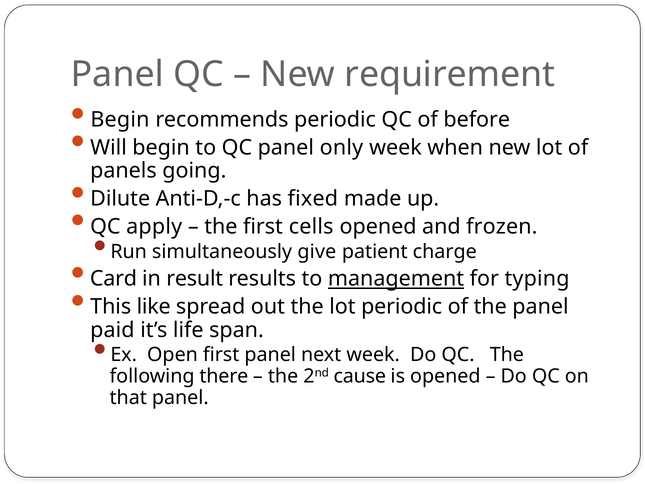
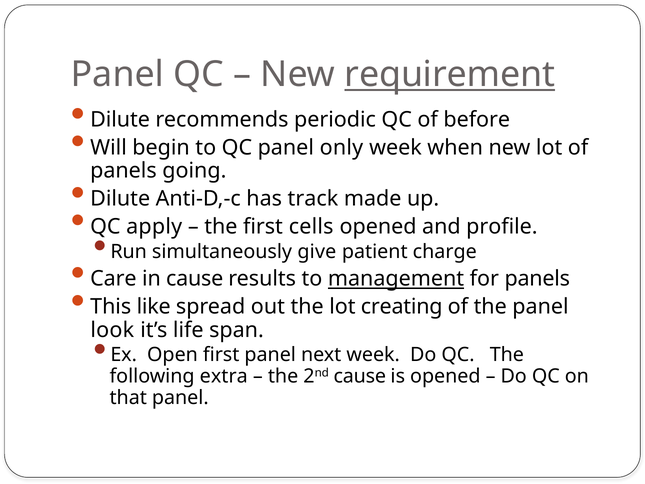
requirement underline: none -> present (450, 75)
Begin: Begin -> Dilute (120, 120)
fixed: fixed -> track (313, 199)
frozen: frozen -> profile (502, 227)
Card: Card -> Care (113, 279)
in result: result -> cause (195, 279)
for typing: typing -> panels (537, 279)
lot periodic: periodic -> creating (402, 307)
paid: paid -> look (112, 330)
there: there -> extra (224, 376)
